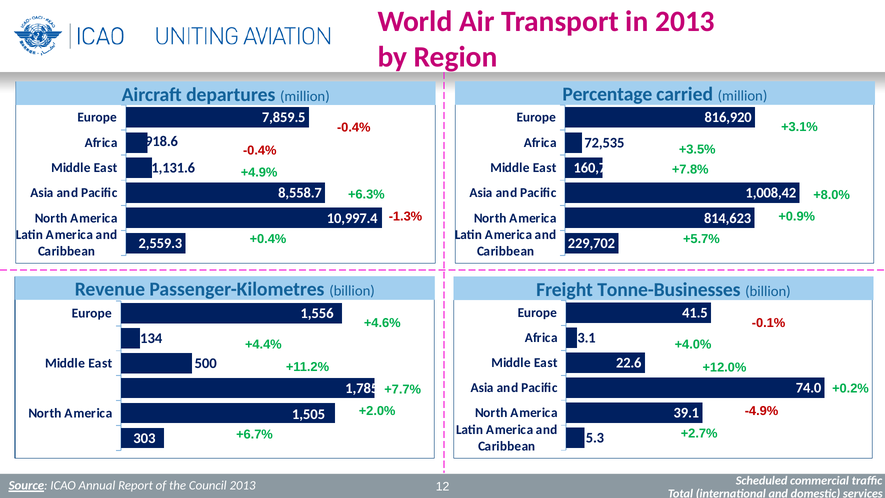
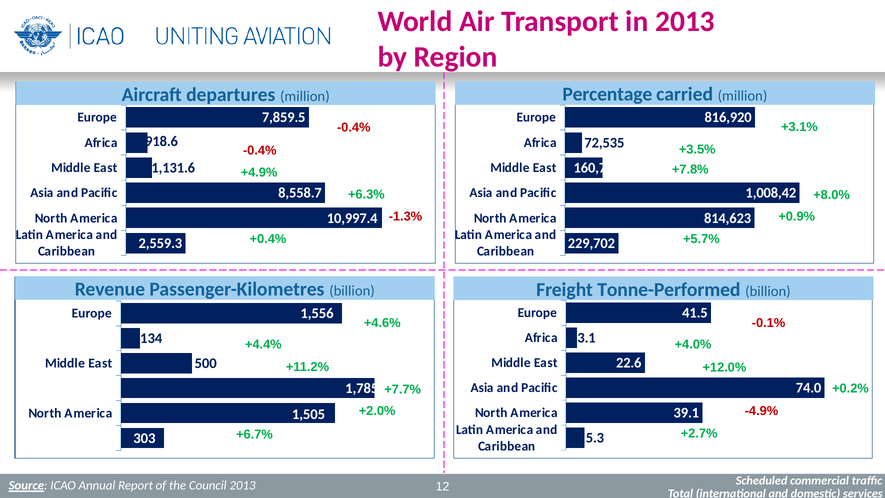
Tonne-Businesses: Tonne-Businesses -> Tonne-Performed (669, 290)
